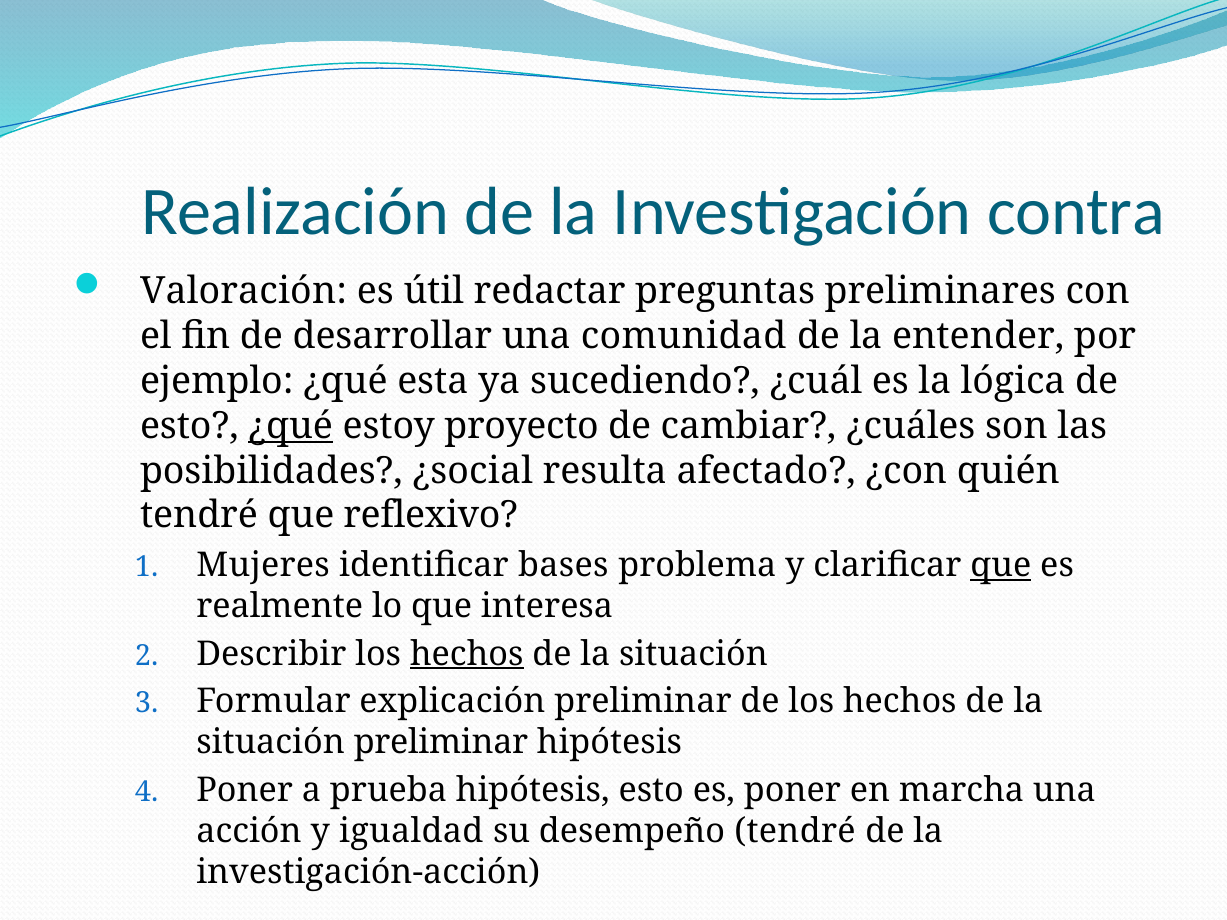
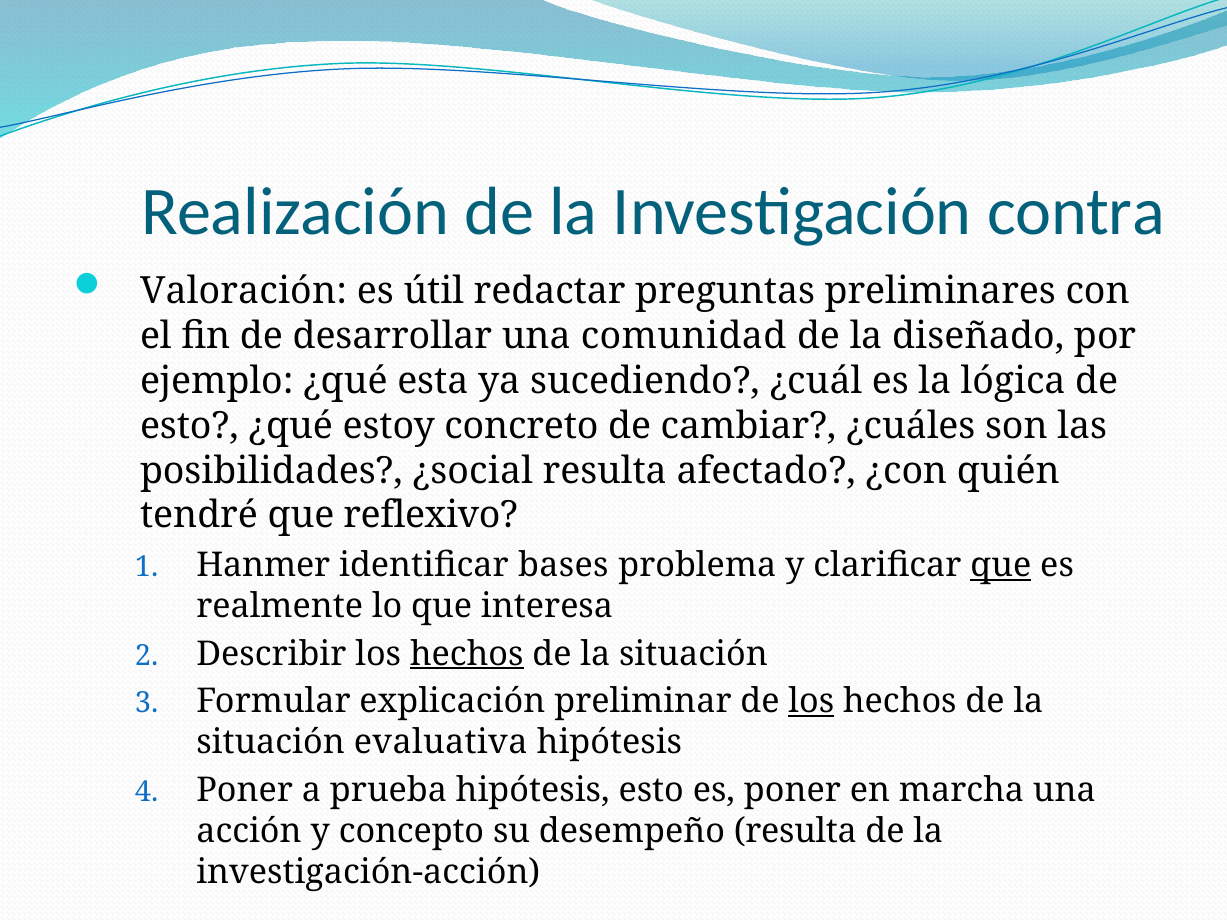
entender: entender -> diseñado (978, 336)
¿qué underline: present -> none (291, 426)
proyecto: proyecto -> concreto (521, 426)
Mujeres: Mujeres -> Hanmer (263, 565)
los underline: none -> present (811, 702)
situación preliminar: preliminar -> evaluativa (441, 743)
igualdad: igualdad -> concepto (412, 831)
desempeño tendré: tendré -> resulta (795, 831)
